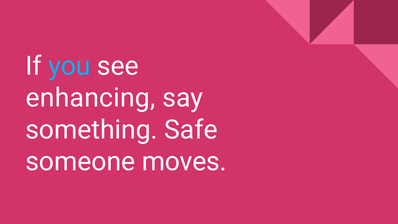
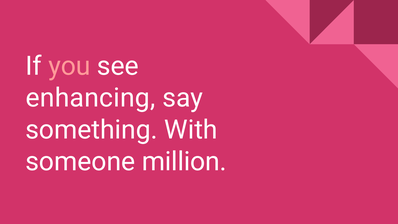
you colour: light blue -> pink (69, 66)
Safe: Safe -> With (191, 130)
moves: moves -> million (184, 162)
